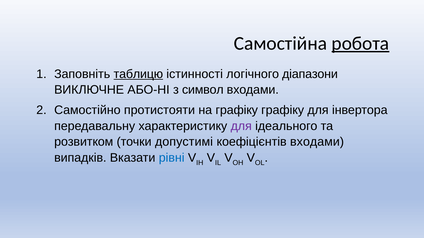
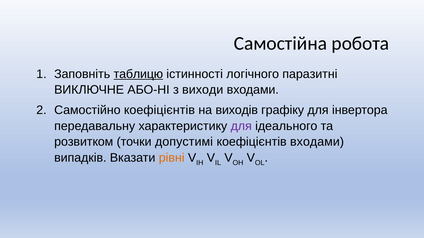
робота underline: present -> none (360, 43)
діапазони: діапазони -> паразитні (310, 74)
символ: символ -> виходи (203, 90)
Самостійно протистояти: протистояти -> коефіцієнтів (159, 110)
на графіку: графіку -> виходів (237, 110)
рівні colour: blue -> orange (172, 158)
